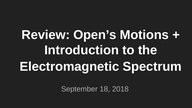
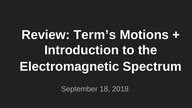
Open’s: Open’s -> Term’s (95, 35)
